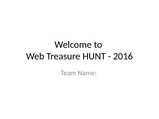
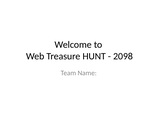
2016: 2016 -> 2098 (123, 56)
